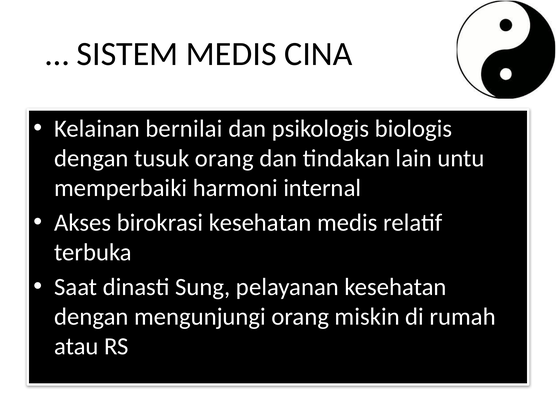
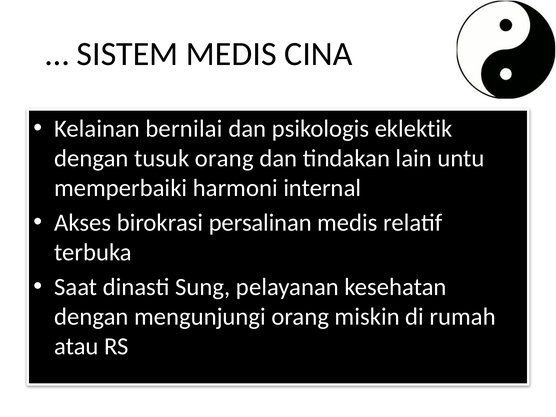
biologis: biologis -> eklektik (414, 129)
birokrasi kesehatan: kesehatan -> persalinan (260, 223)
